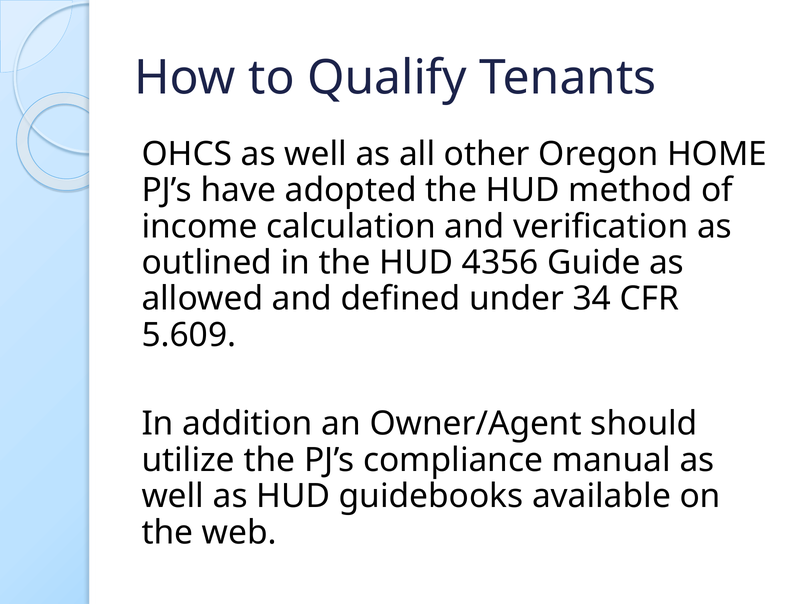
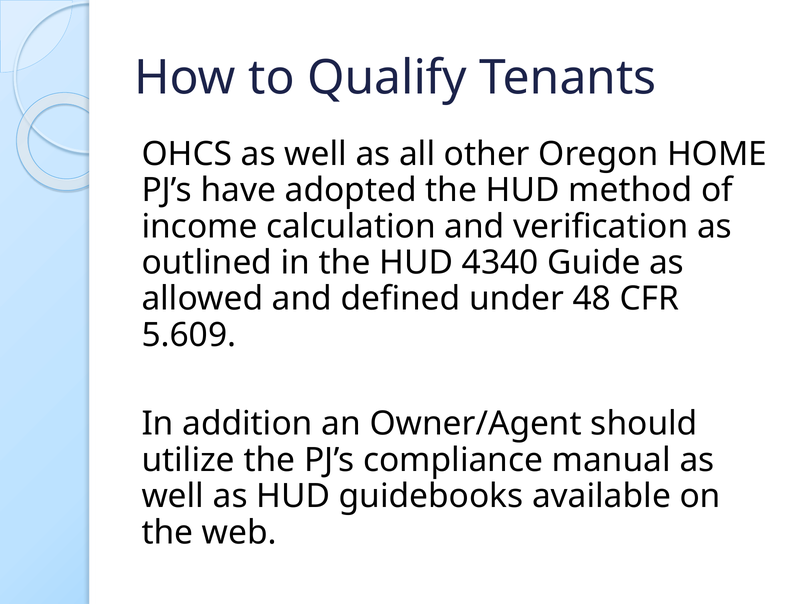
4356: 4356 -> 4340 (500, 263)
34: 34 -> 48 (592, 299)
